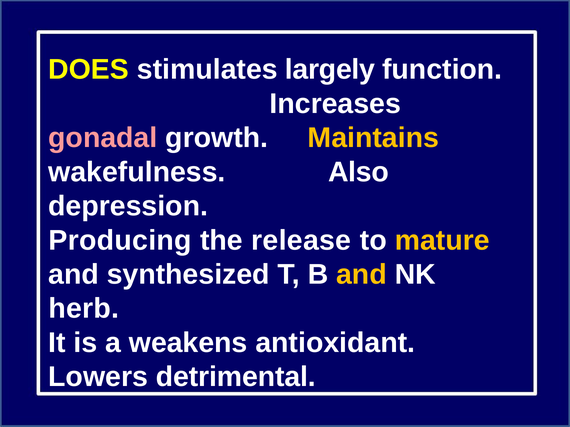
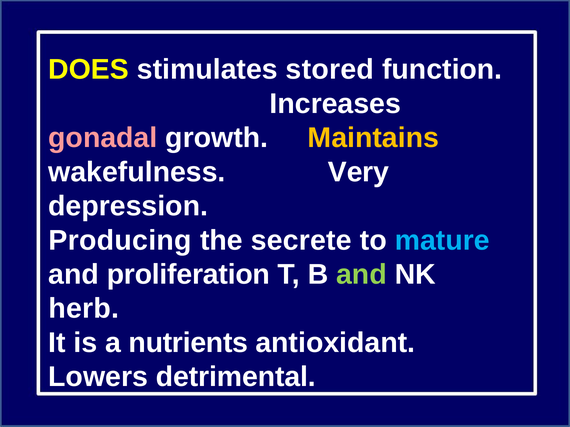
largely: largely -> stored (330, 70)
Also: Also -> Very (358, 172)
release: release -> secrete (301, 241)
mature colour: yellow -> light blue (442, 241)
synthesized: synthesized -> proliferation (188, 275)
and colour: yellow -> light green (361, 275)
weakens: weakens -> nutrients (188, 343)
